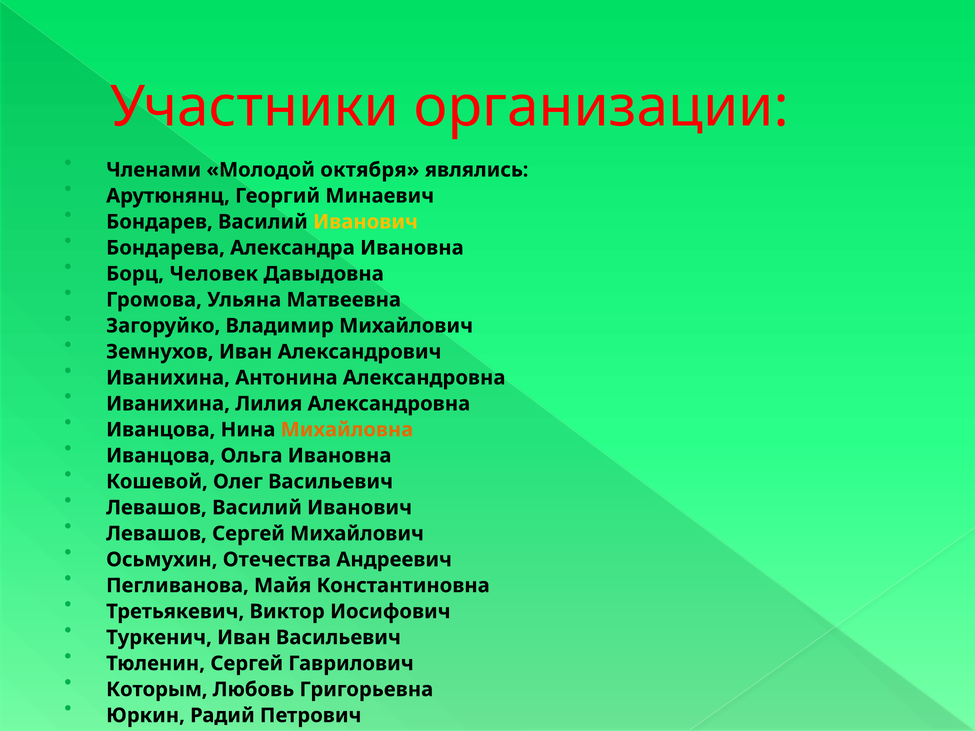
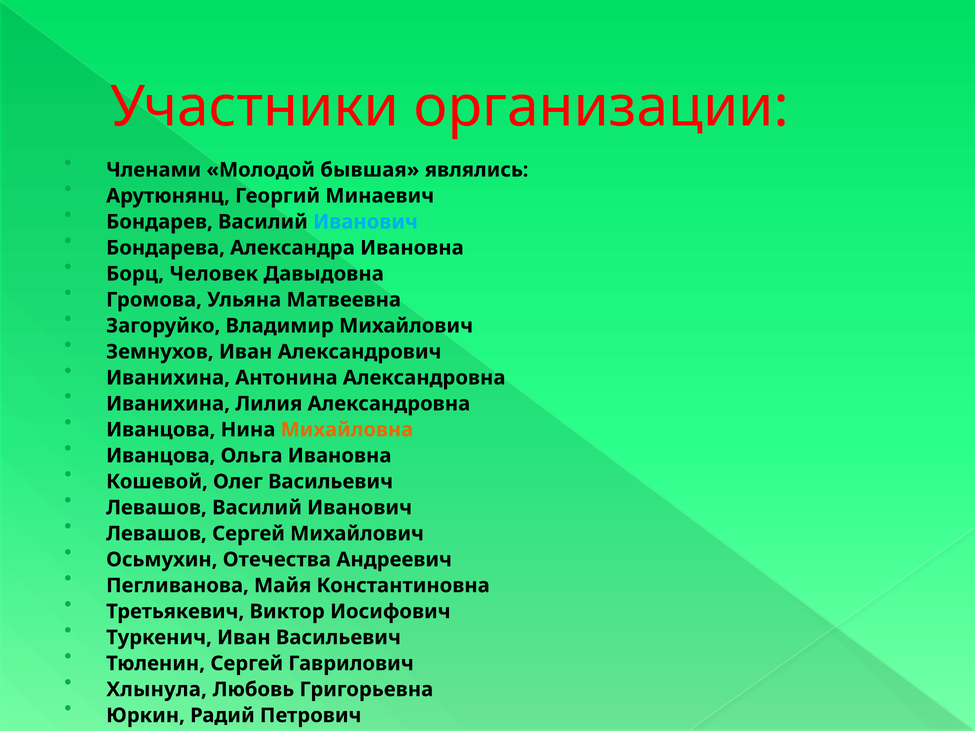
октября: октября -> бывшая (370, 170)
Иванович colour: yellow -> light blue (366, 222)
Которым: Которым -> Хлынула (157, 690)
